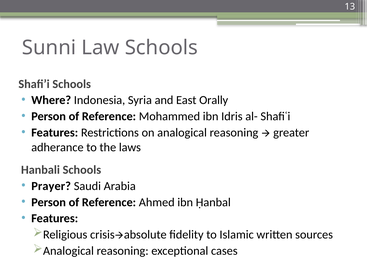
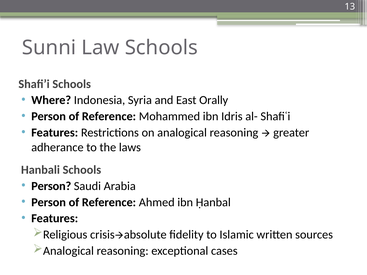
Prayer: Prayer -> Person (51, 186)
